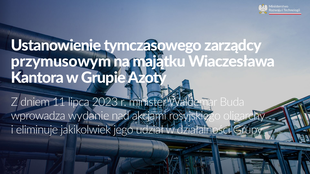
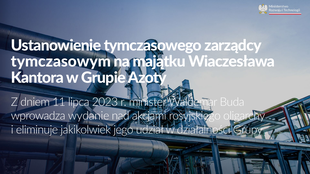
przymusowym: przymusowym -> tymczasowym (61, 62)
